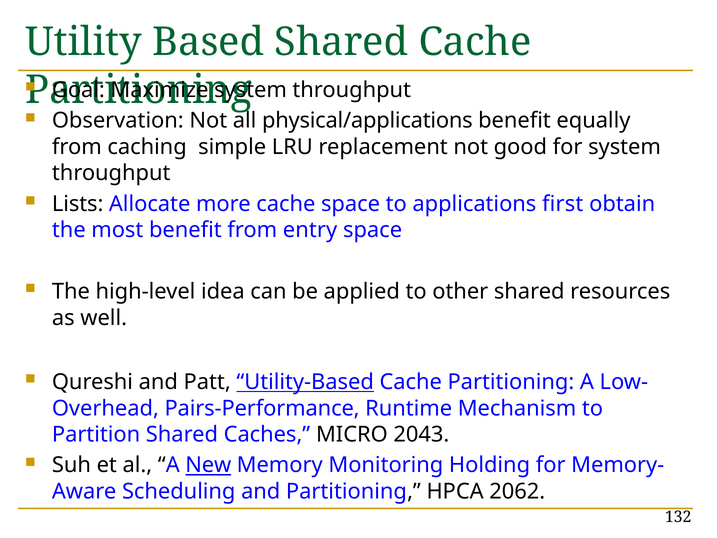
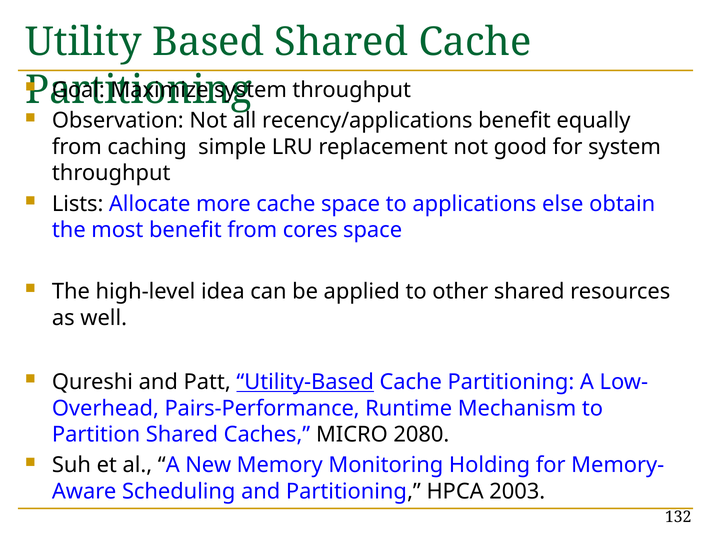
physical/applications: physical/applications -> recency/applications (367, 121)
first: first -> else (563, 204)
entry: entry -> cores (310, 230)
2043: 2043 -> 2080 (421, 434)
New underline: present -> none (208, 465)
2062: 2062 -> 2003 (517, 491)
